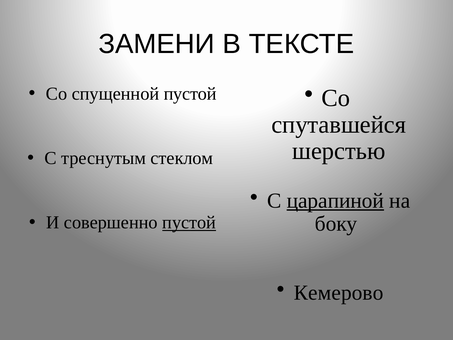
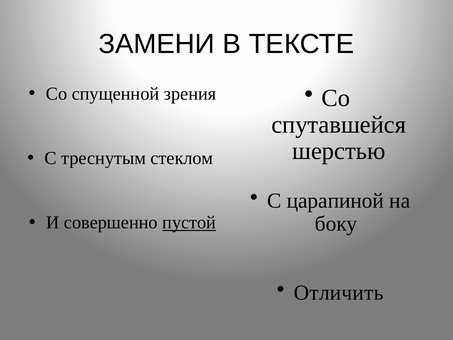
спущенной пустой: пустой -> зрения (190, 94)
царапиной underline: present -> none (335, 201)
Кемерово: Кемерово -> Отличить (339, 292)
